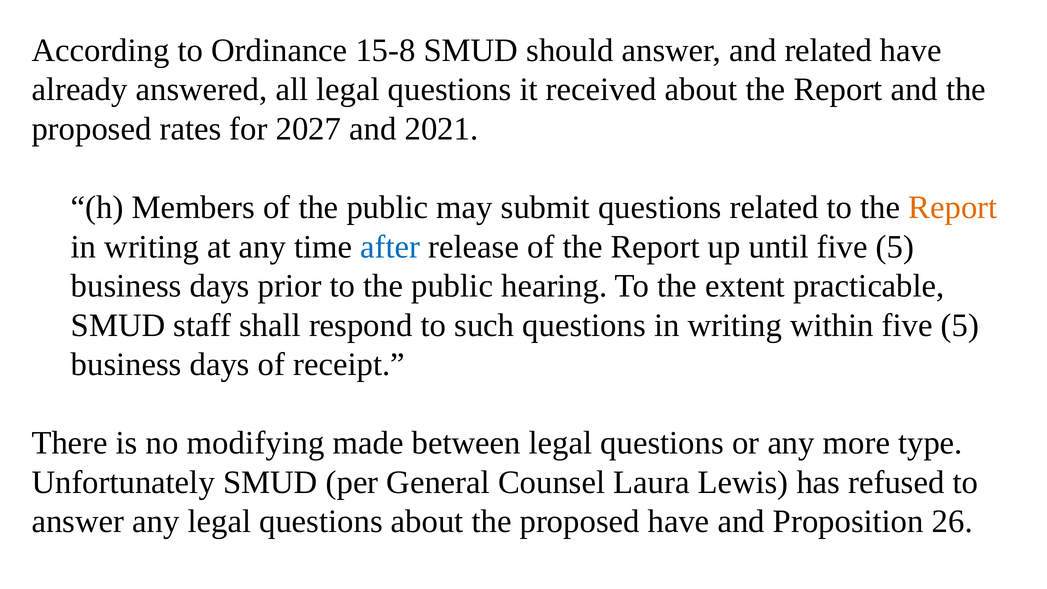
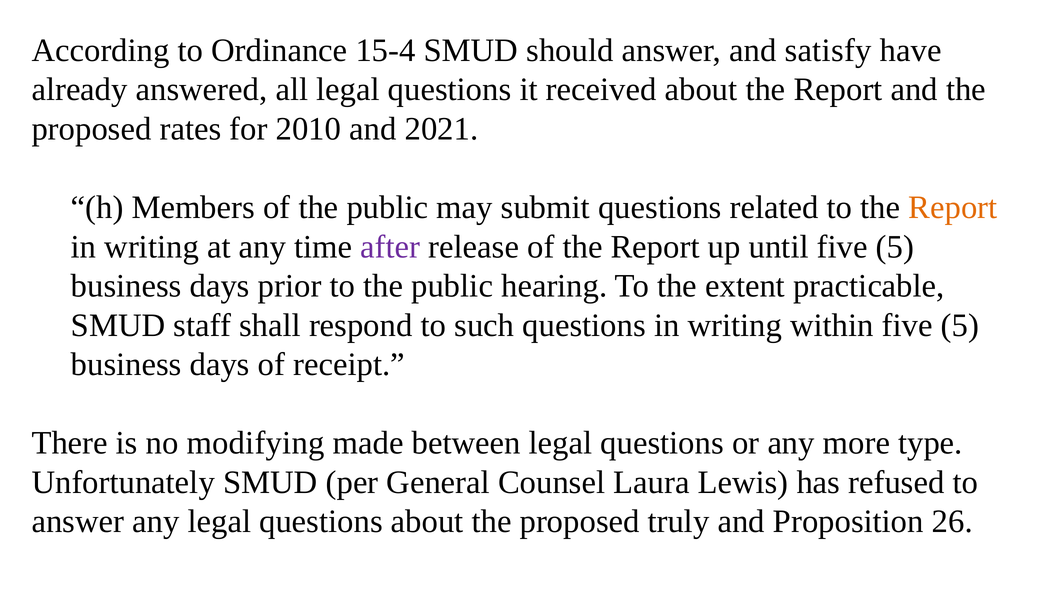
15-8: 15-8 -> 15-4 (386, 50)
and related: related -> satisfy (828, 50)
2027: 2027 -> 2010 (308, 129)
after colour: blue -> purple (390, 247)
proposed have: have -> truly (679, 522)
